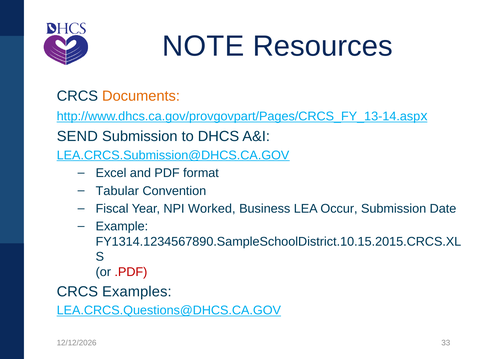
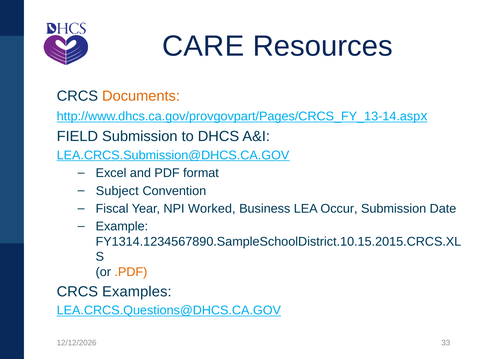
NOTE: NOTE -> CARE (203, 46)
SEND: SEND -> FIELD (77, 136)
Tabular: Tabular -> Subject (117, 191)
.PDF colour: red -> orange (131, 272)
